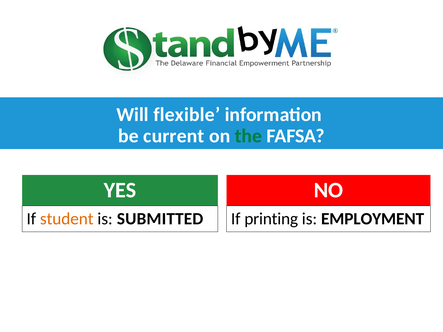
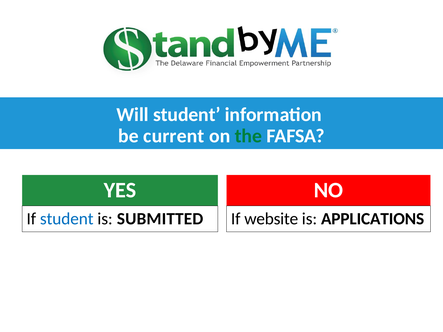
Will flexible: flexible -> student (187, 115)
student colour: orange -> blue (67, 219)
printing: printing -> website (271, 219)
EMPLOYMENT: EMPLOYMENT -> APPLICATIONS (373, 219)
